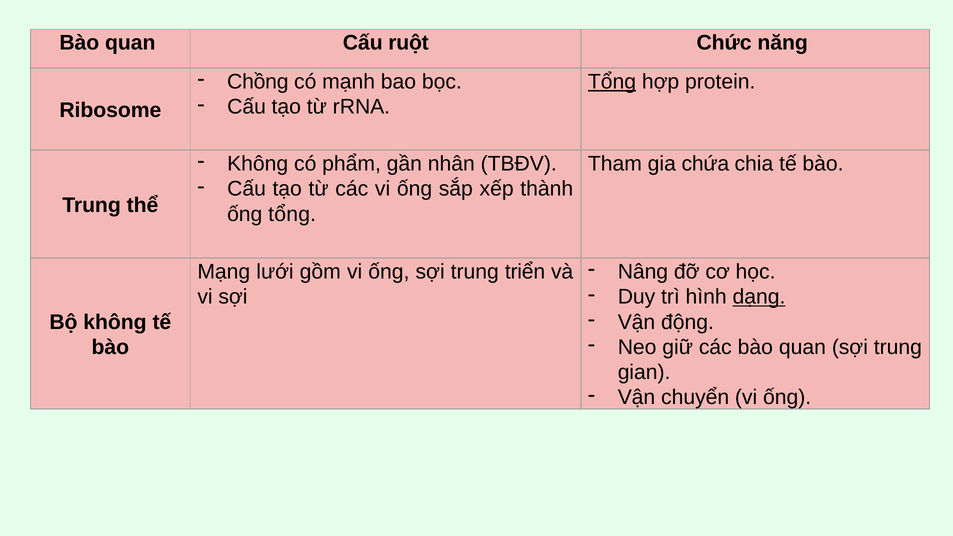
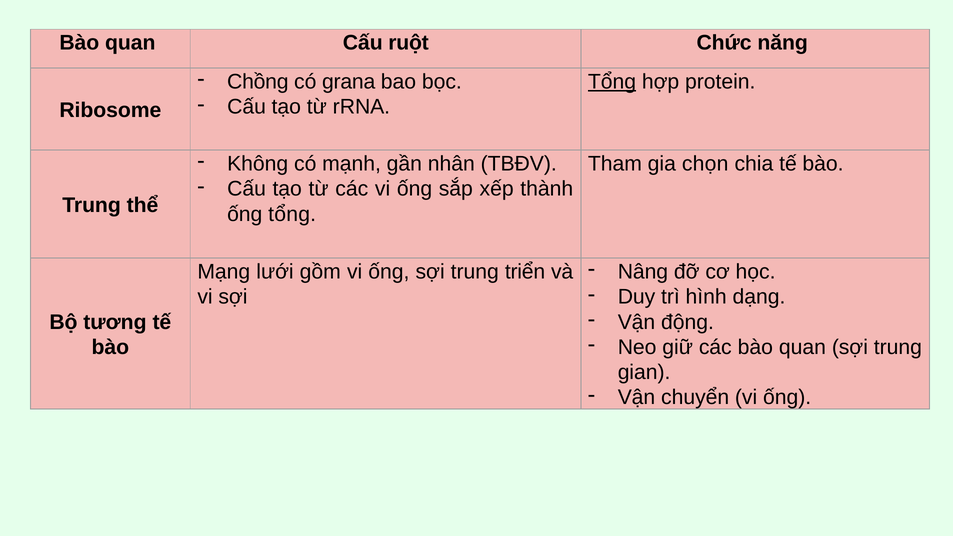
mạnh: mạnh -> grana (349, 82)
phẩm: phẩm -> mạnh (352, 164)
chứa: chứa -> chọn (705, 164)
dạng underline: present -> none (759, 297)
Bộ không: không -> tương (115, 322)
